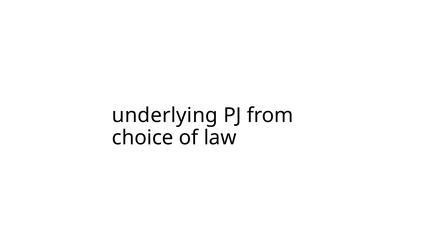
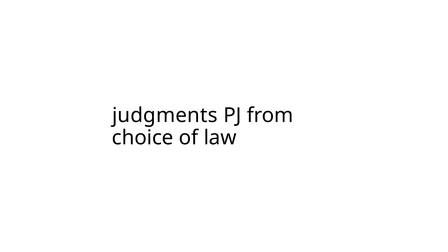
underlying: underlying -> judgments (165, 115)
